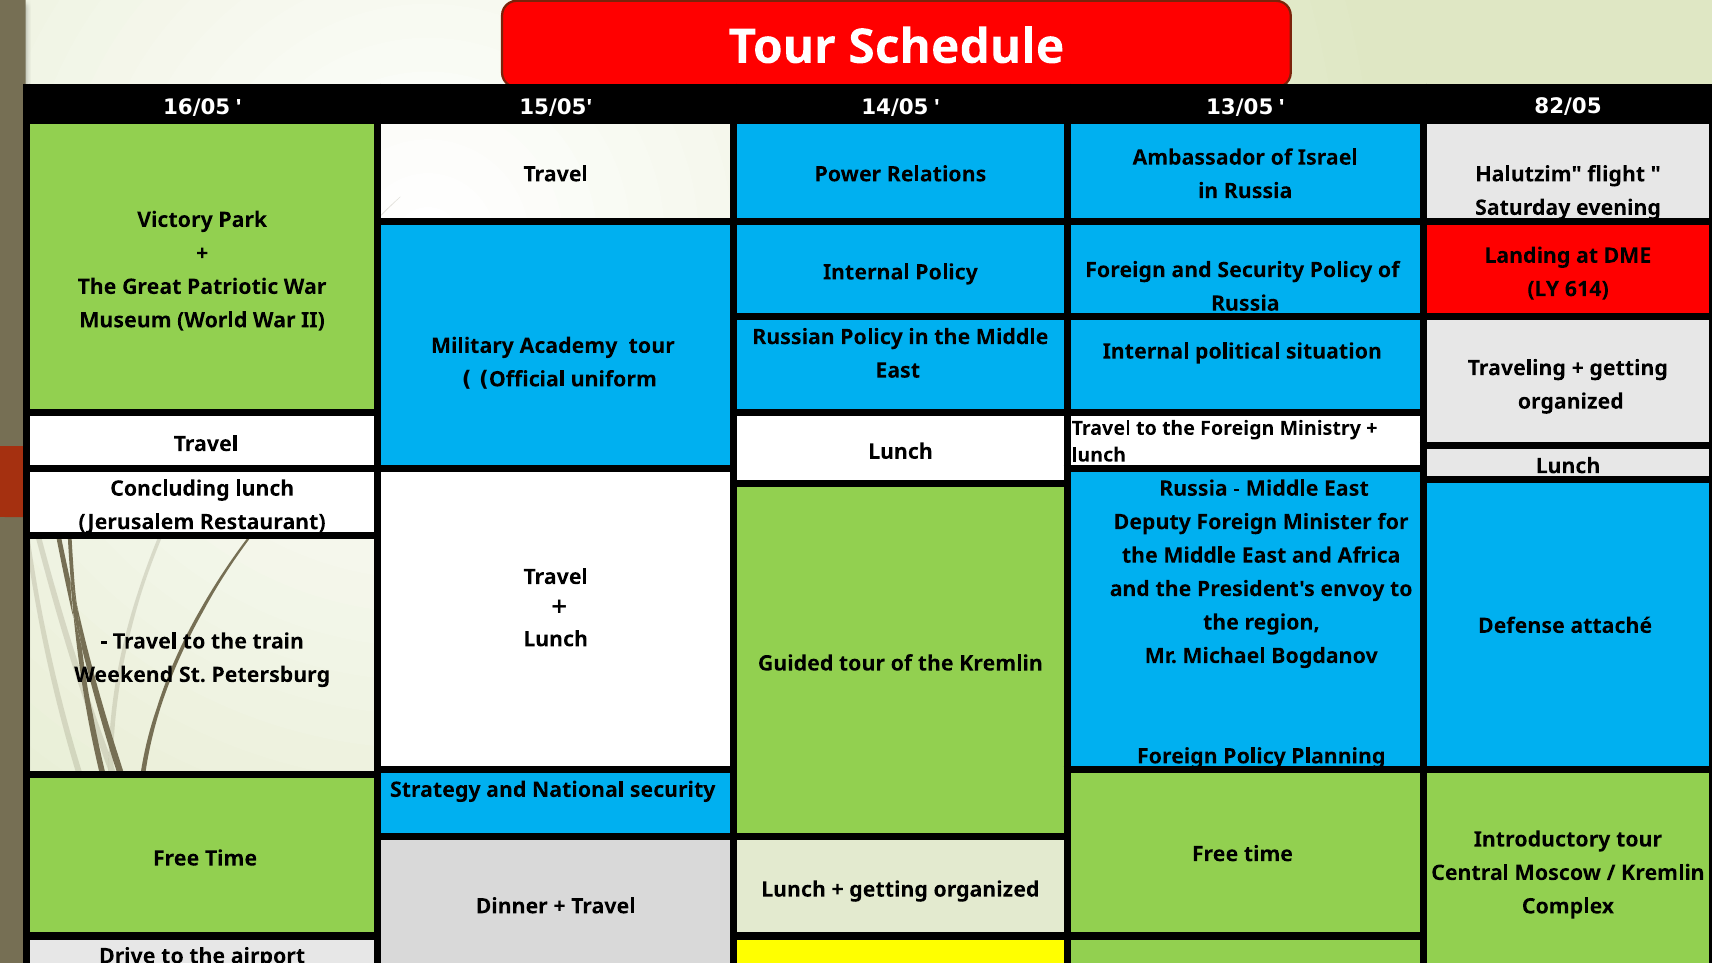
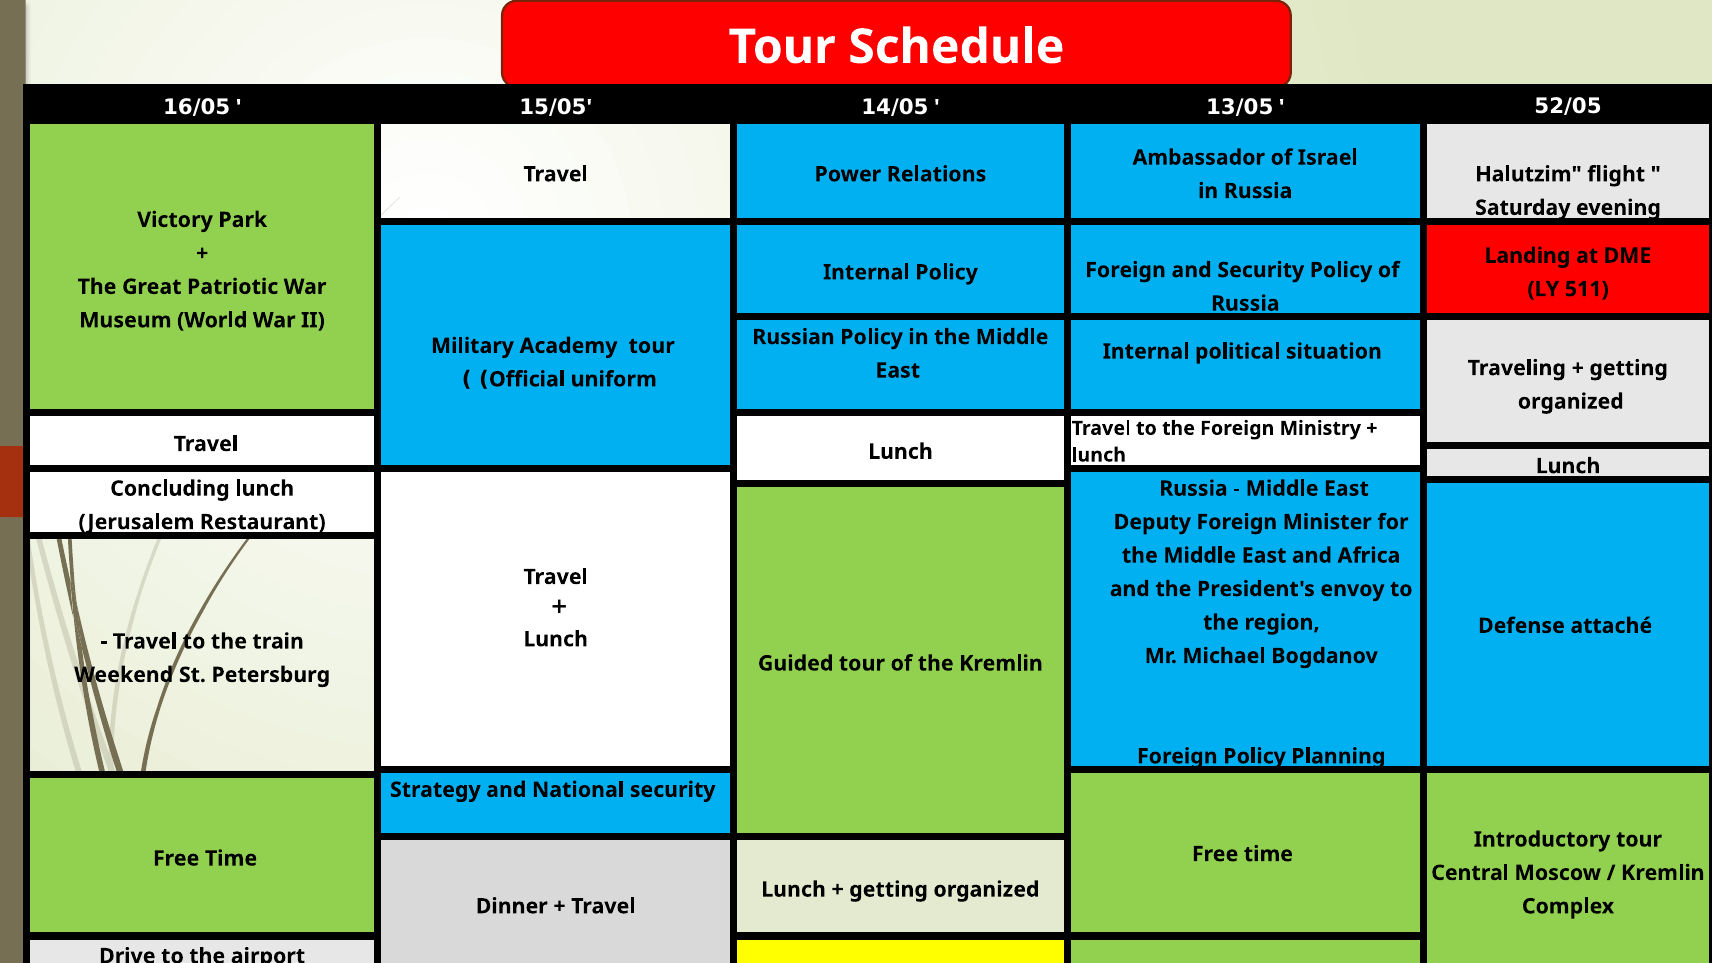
82/05: 82/05 -> 52/05 (1568, 106)
614: 614 -> 511 (1587, 289)
